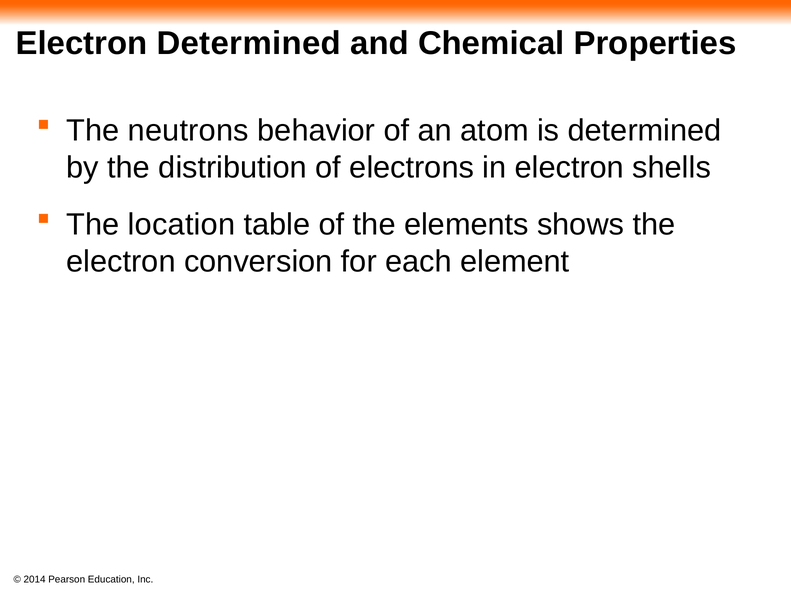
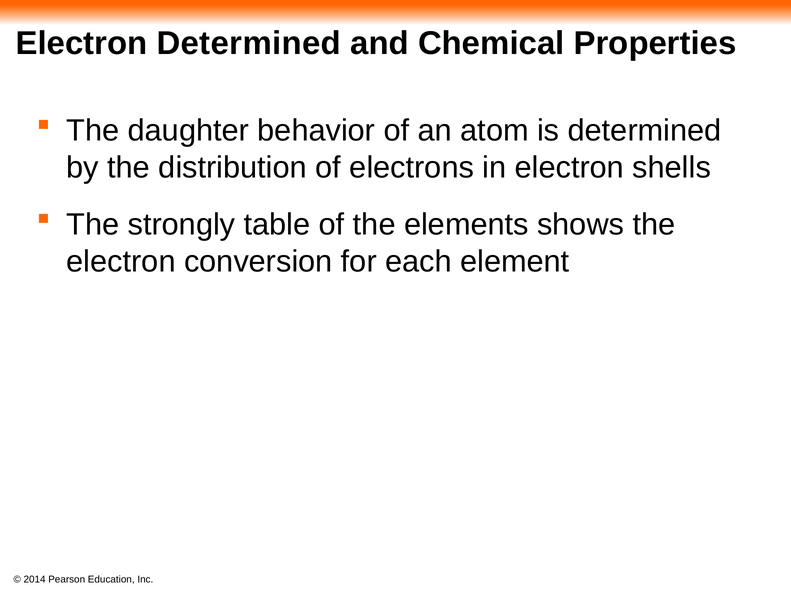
neutrons: neutrons -> daughter (188, 131)
location: location -> strongly (182, 225)
